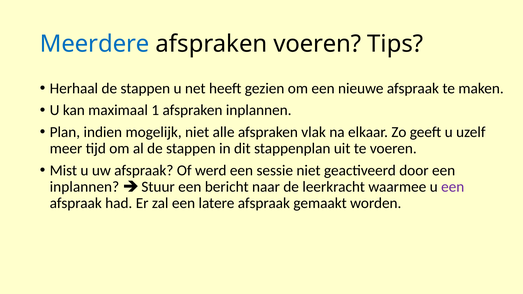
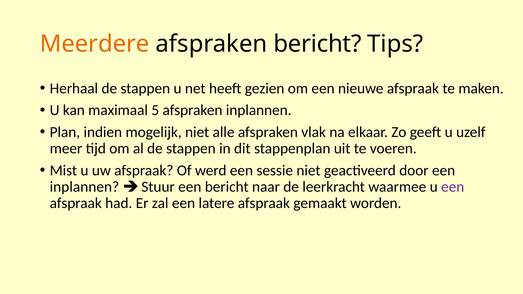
Meerdere colour: blue -> orange (95, 44)
afspraken voeren: voeren -> bericht (317, 44)
1: 1 -> 5 (155, 110)
